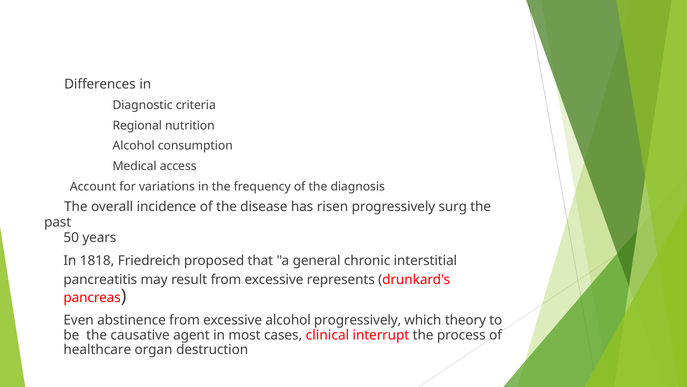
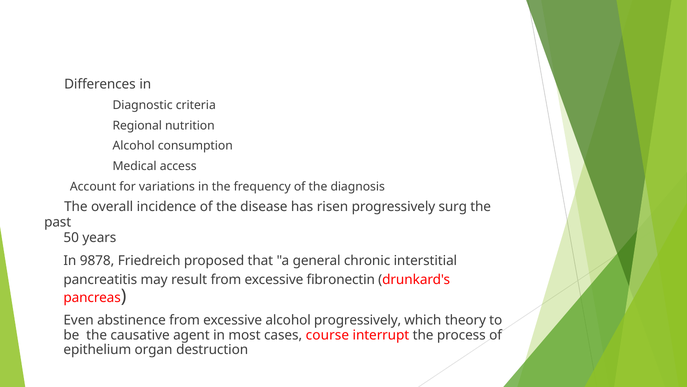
1818: 1818 -> 9878 (97, 260)
represents: represents -> fibronectin (341, 279)
clinical: clinical -> course (327, 335)
healthcare: healthcare -> epithelium (97, 349)
